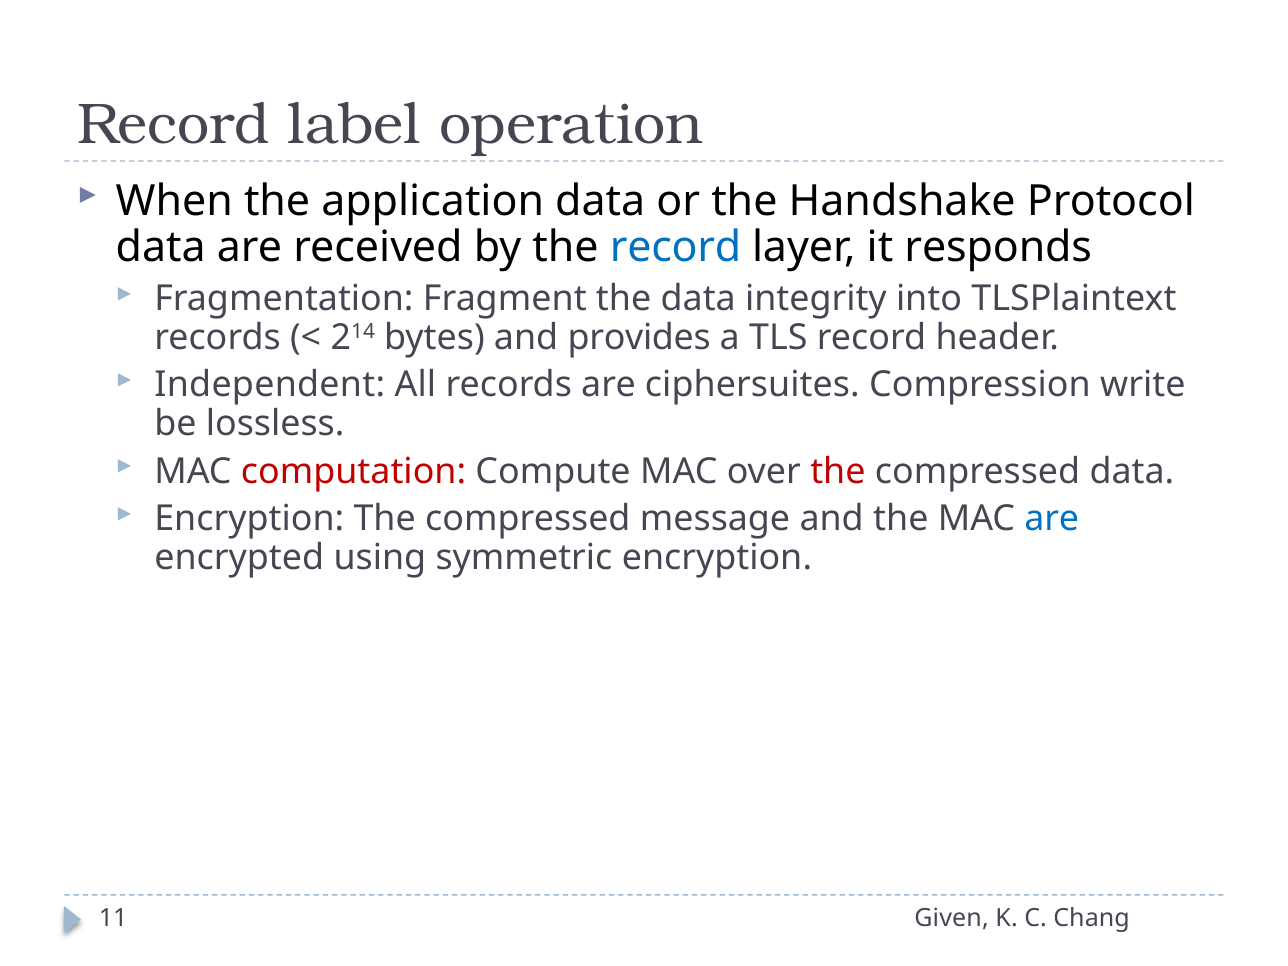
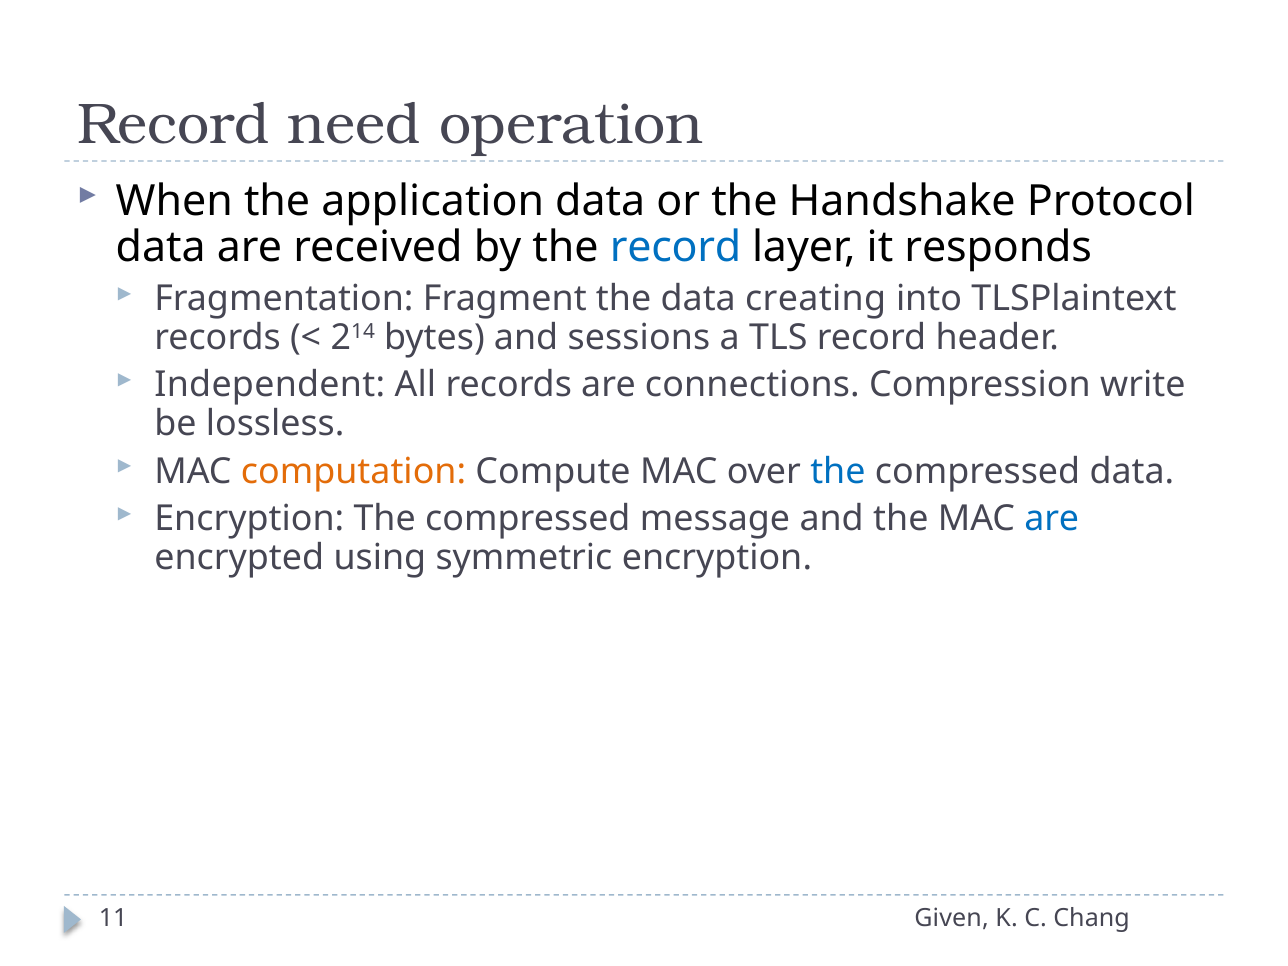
label: label -> need (354, 124)
integrity: integrity -> creating (816, 299)
provides: provides -> sessions (639, 337)
ciphersuites: ciphersuites -> connections (752, 385)
computation colour: red -> orange (354, 471)
the colour: red -> blue (838, 471)
